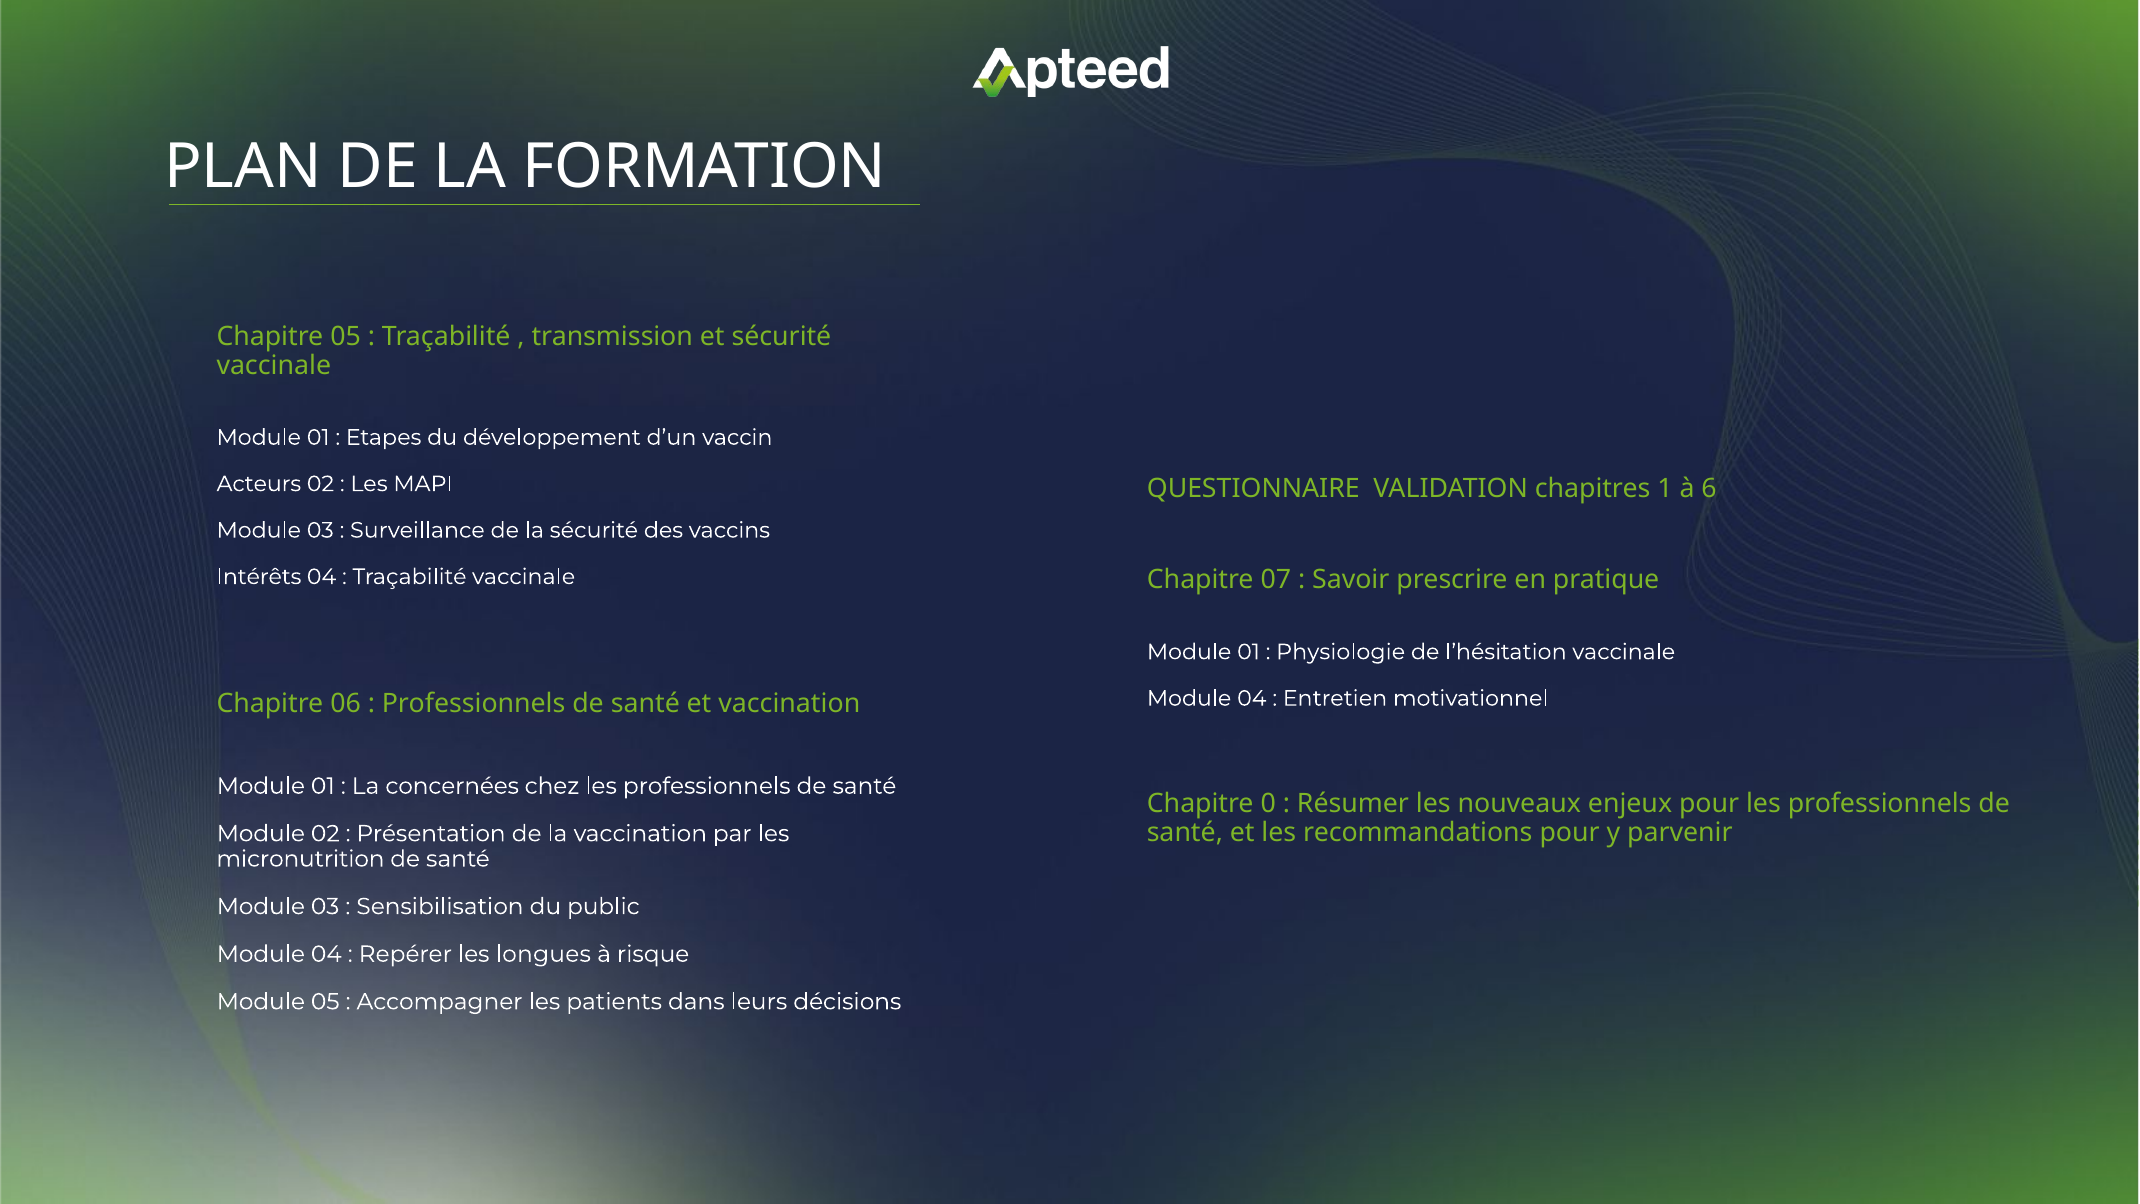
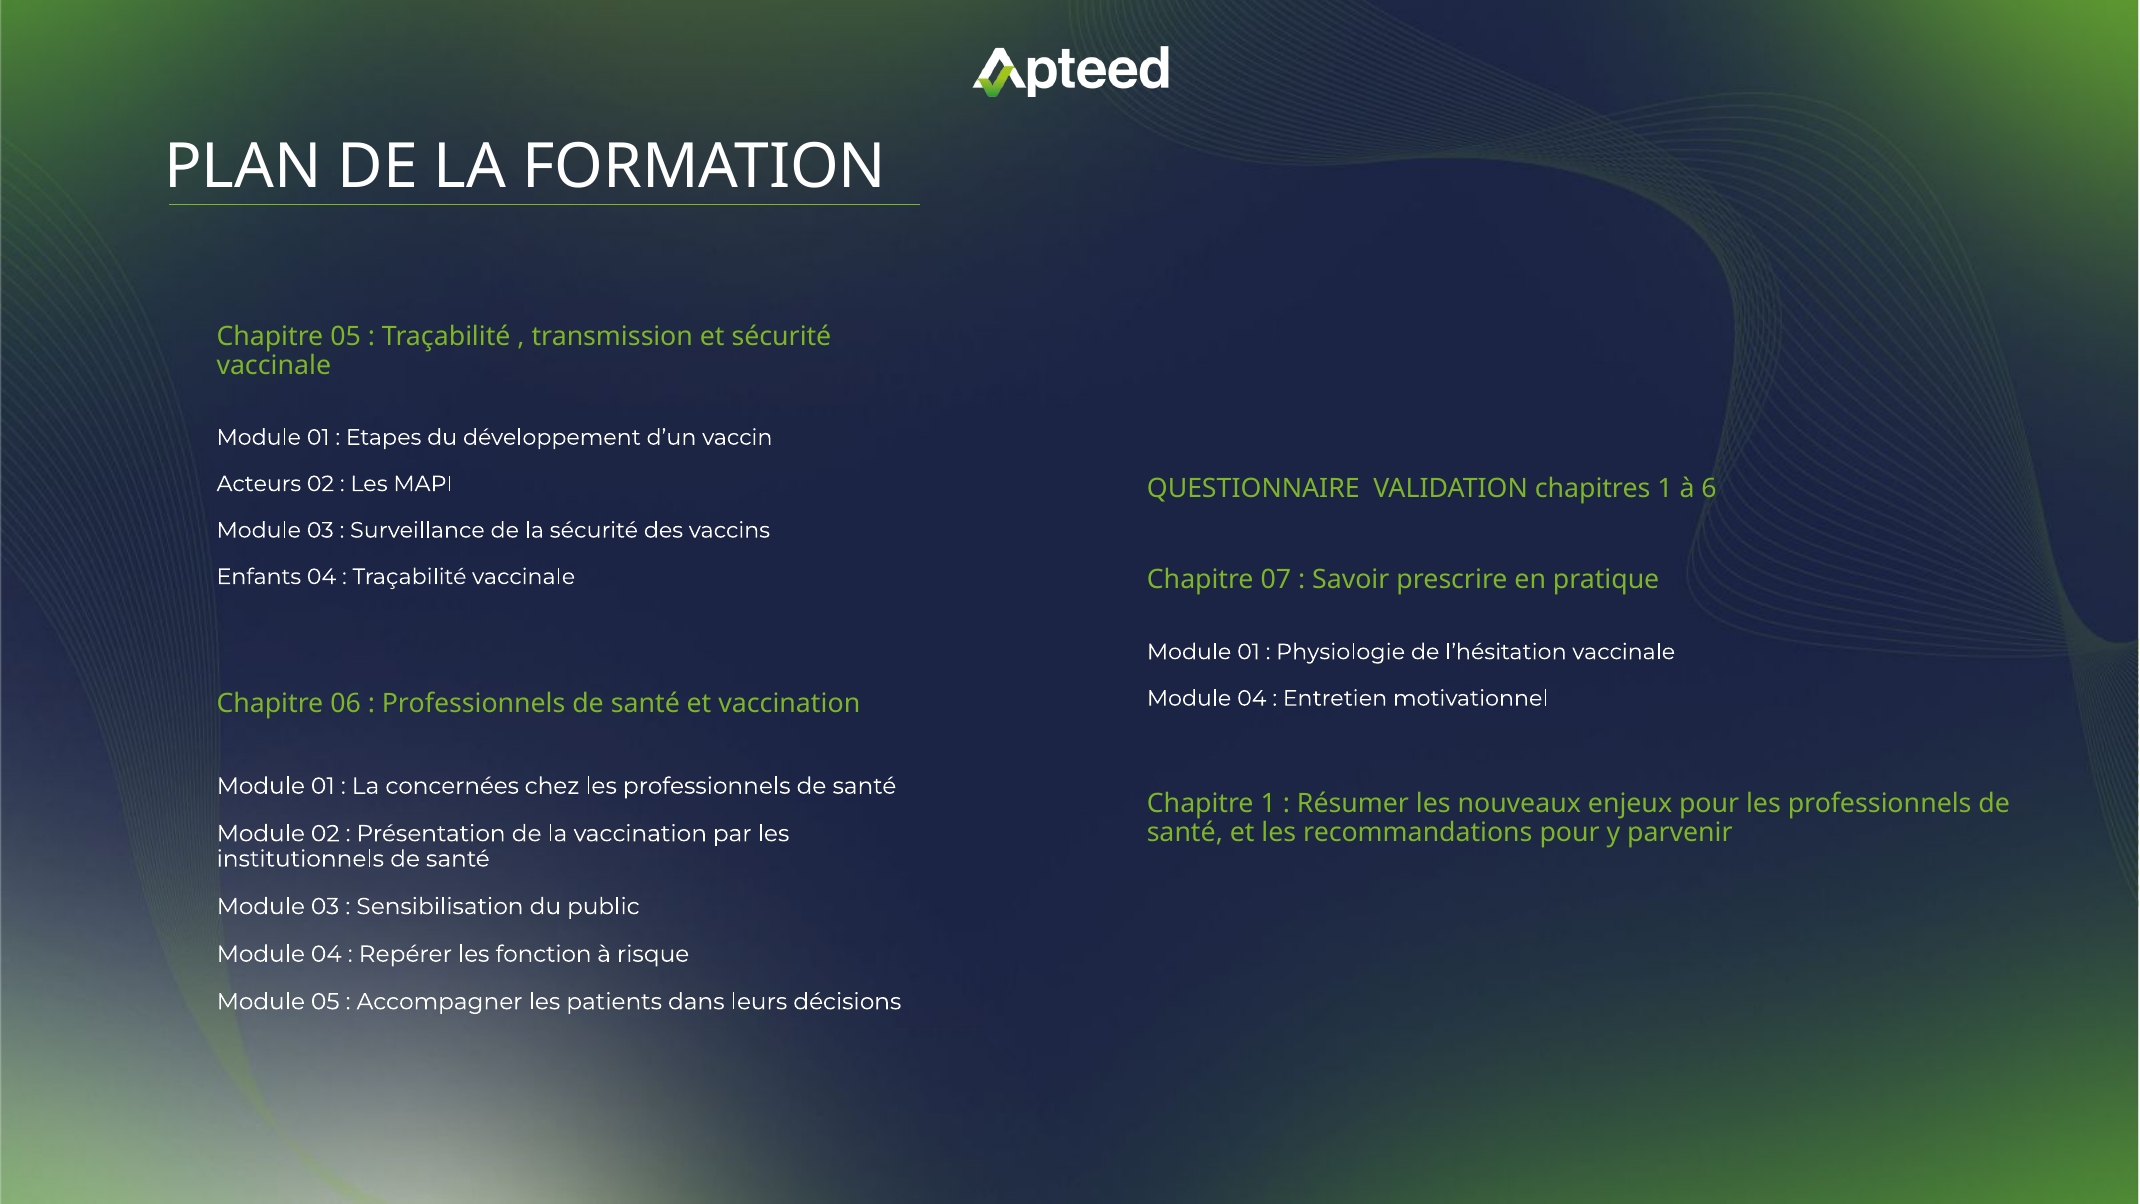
Intérêts: Intérêts -> Enfants (259, 577)
Chapitre 0: 0 -> 1 (1268, 803)
micronutrition: micronutrition -> institutionnels (300, 859)
longues: longues -> fonction (544, 954)
